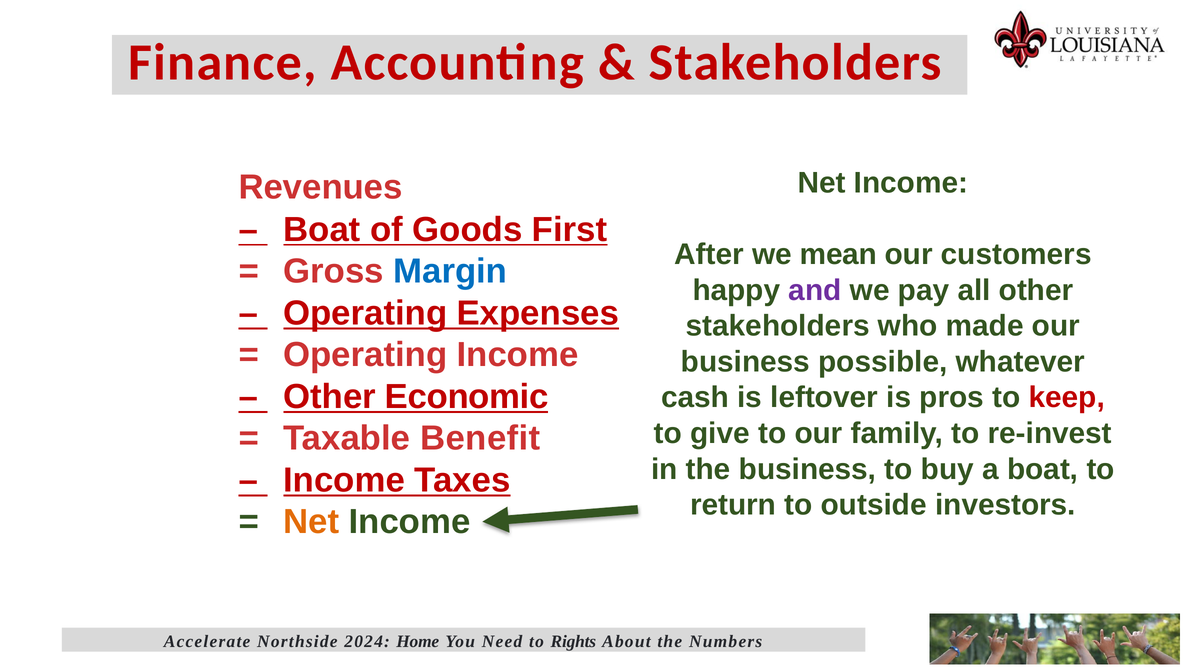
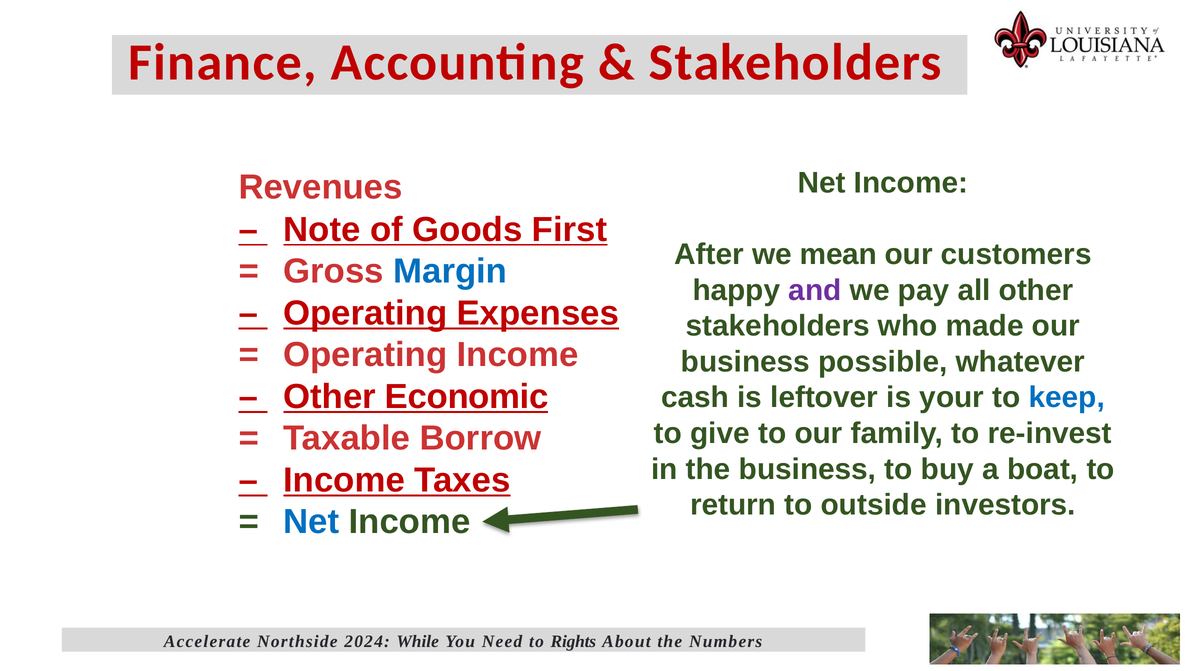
Boat: Boat -> Note (322, 230)
pros: pros -> your (952, 398)
keep colour: red -> blue (1067, 398)
Benefit: Benefit -> Borrow (480, 438)
Net colour: orange -> blue (311, 522)
Home: Home -> While (418, 641)
